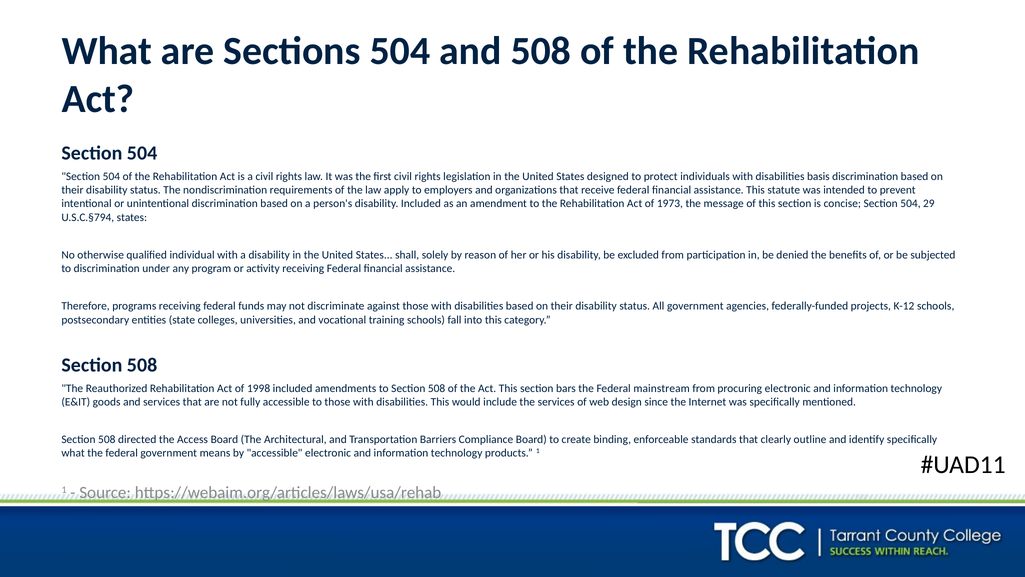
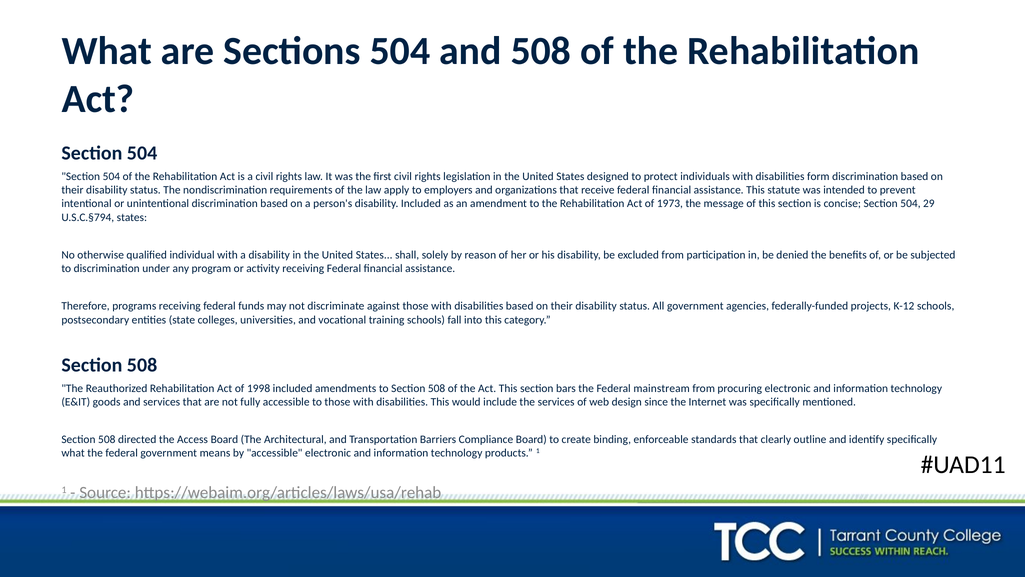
basis: basis -> form (818, 176)
